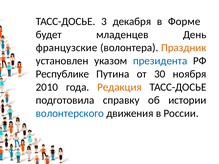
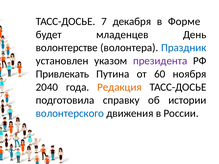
3: 3 -> 7 (104, 22)
французские: французские -> волонтерстве (67, 48)
Праздник colour: orange -> blue (184, 48)
президента colour: blue -> purple (160, 61)
Республике: Республике -> Привлекать (62, 74)
30: 30 -> 60 (160, 74)
2010: 2010 -> 2040 (47, 87)
